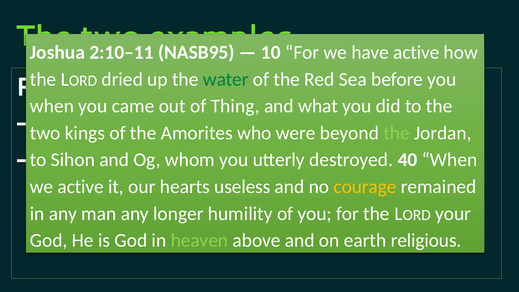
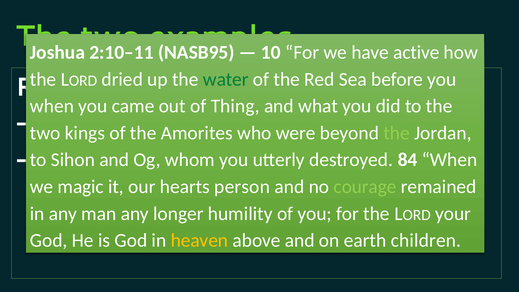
40: 40 -> 84 (408, 160)
we active: active -> magic (81, 187)
useless: useless -> person (242, 187)
courage colour: yellow -> light green (365, 187)
heaven colour: light green -> yellow (199, 240)
religious: religious -> children (426, 240)
